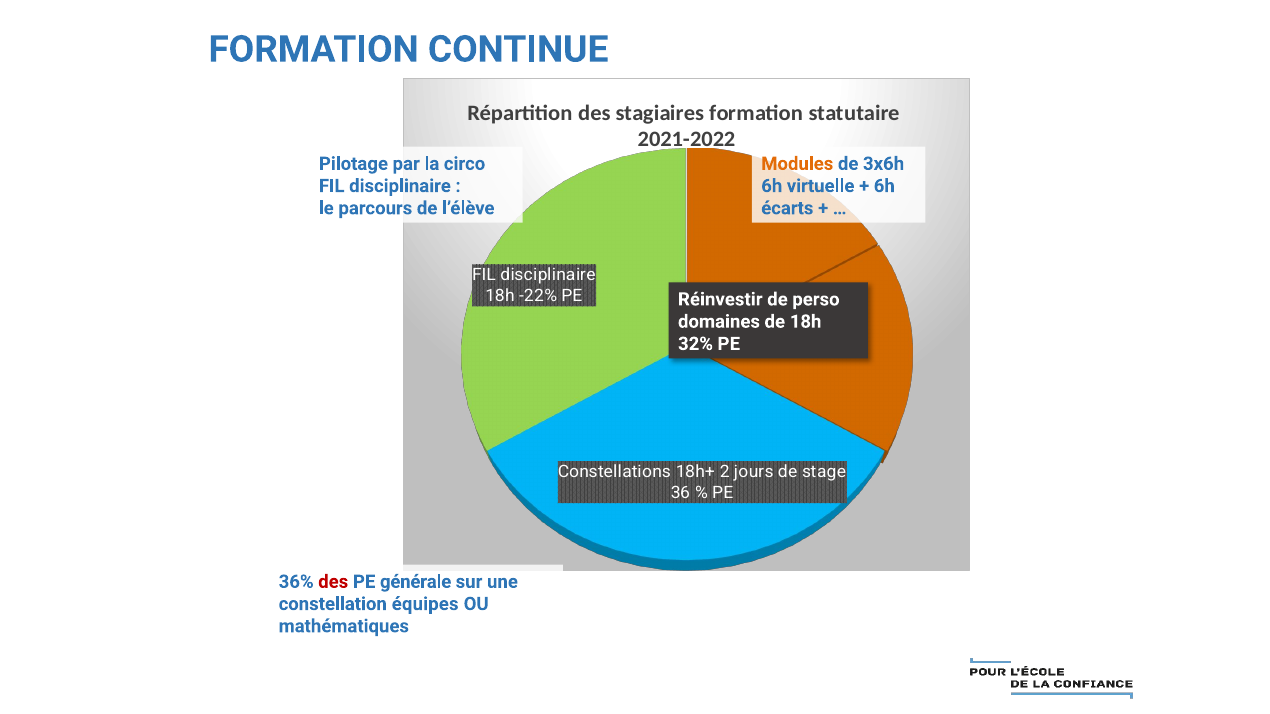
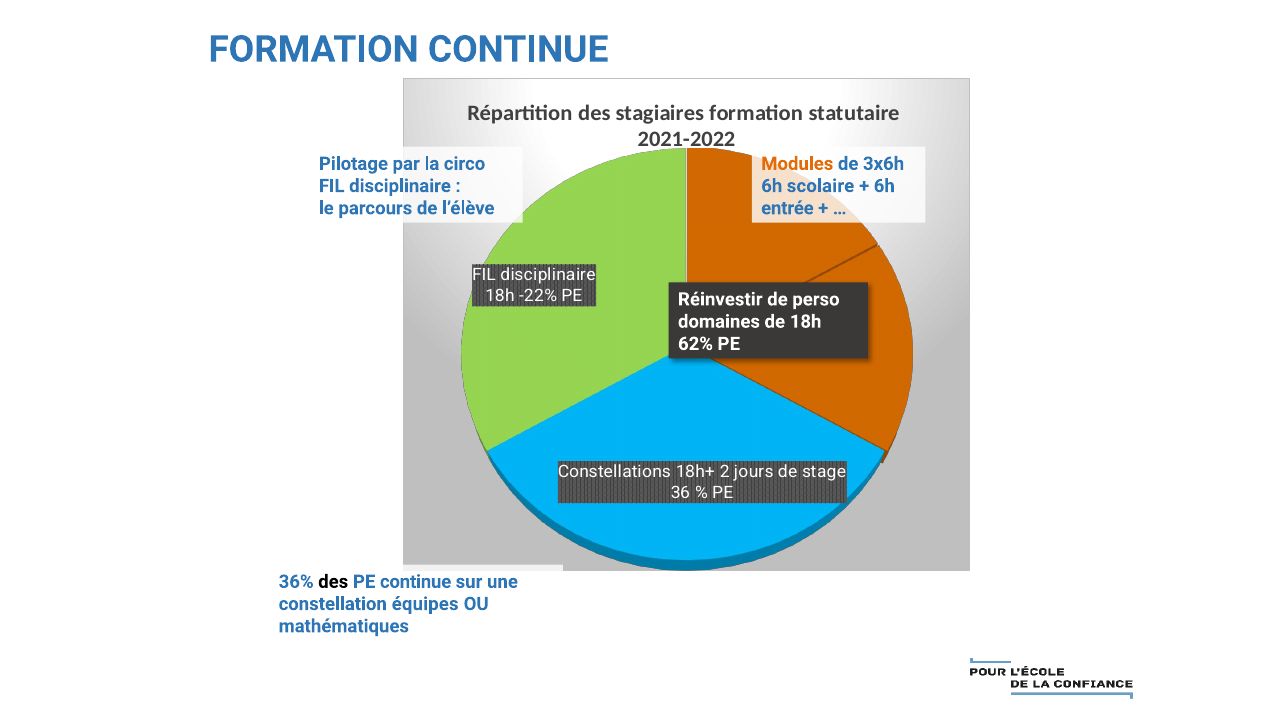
virtuelle: virtuelle -> scolaire (821, 186)
écarts: écarts -> entrée (787, 208)
32%: 32% -> 62% (696, 344)
des colour: red -> black (333, 582)
PE générale: générale -> continue (416, 582)
